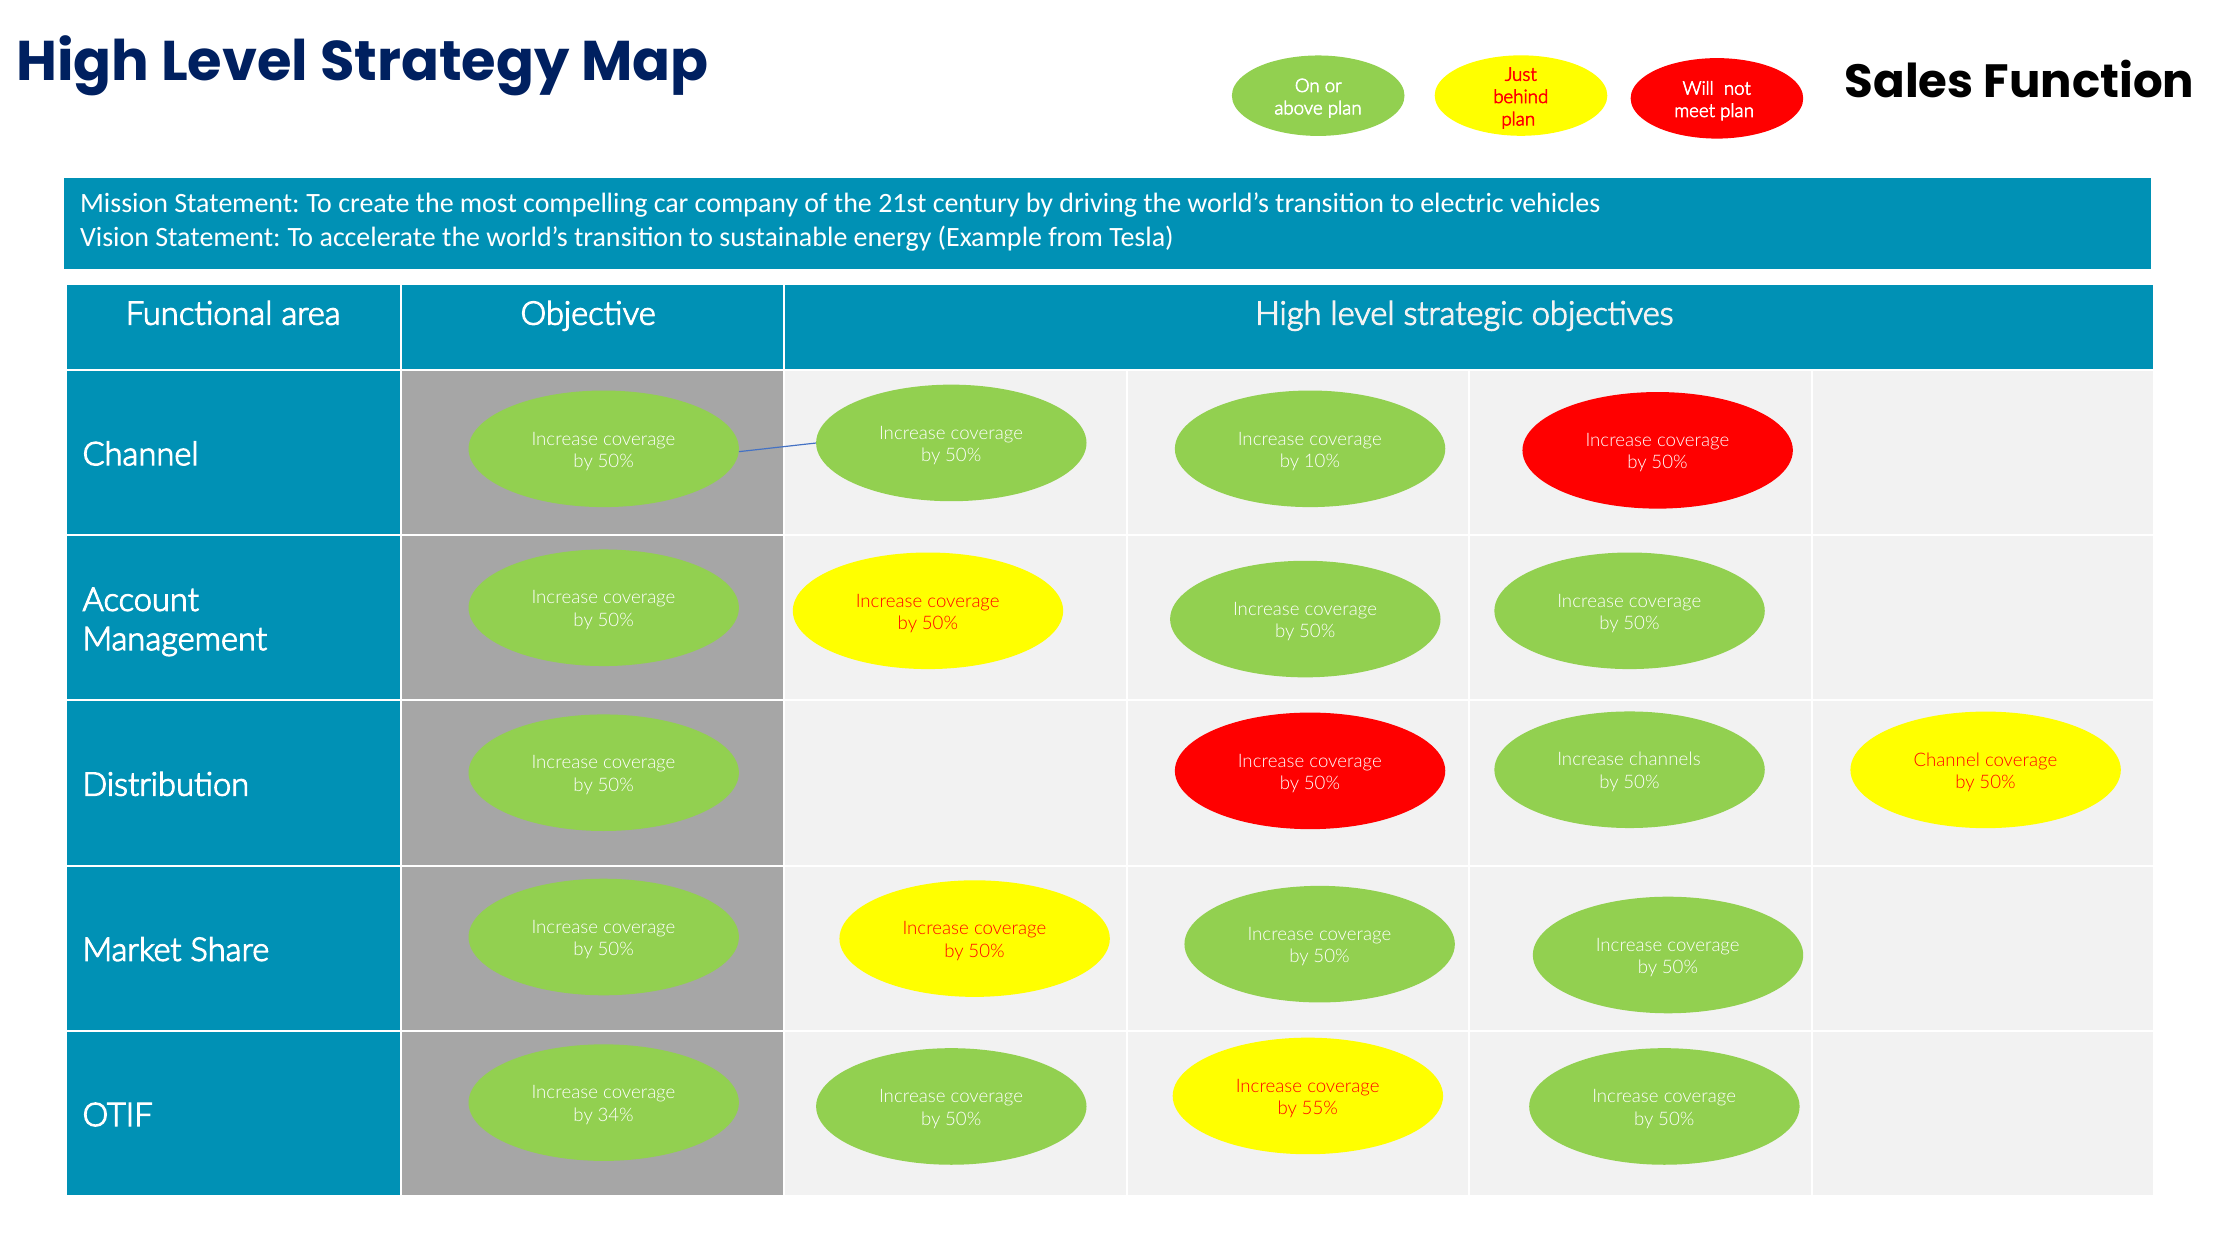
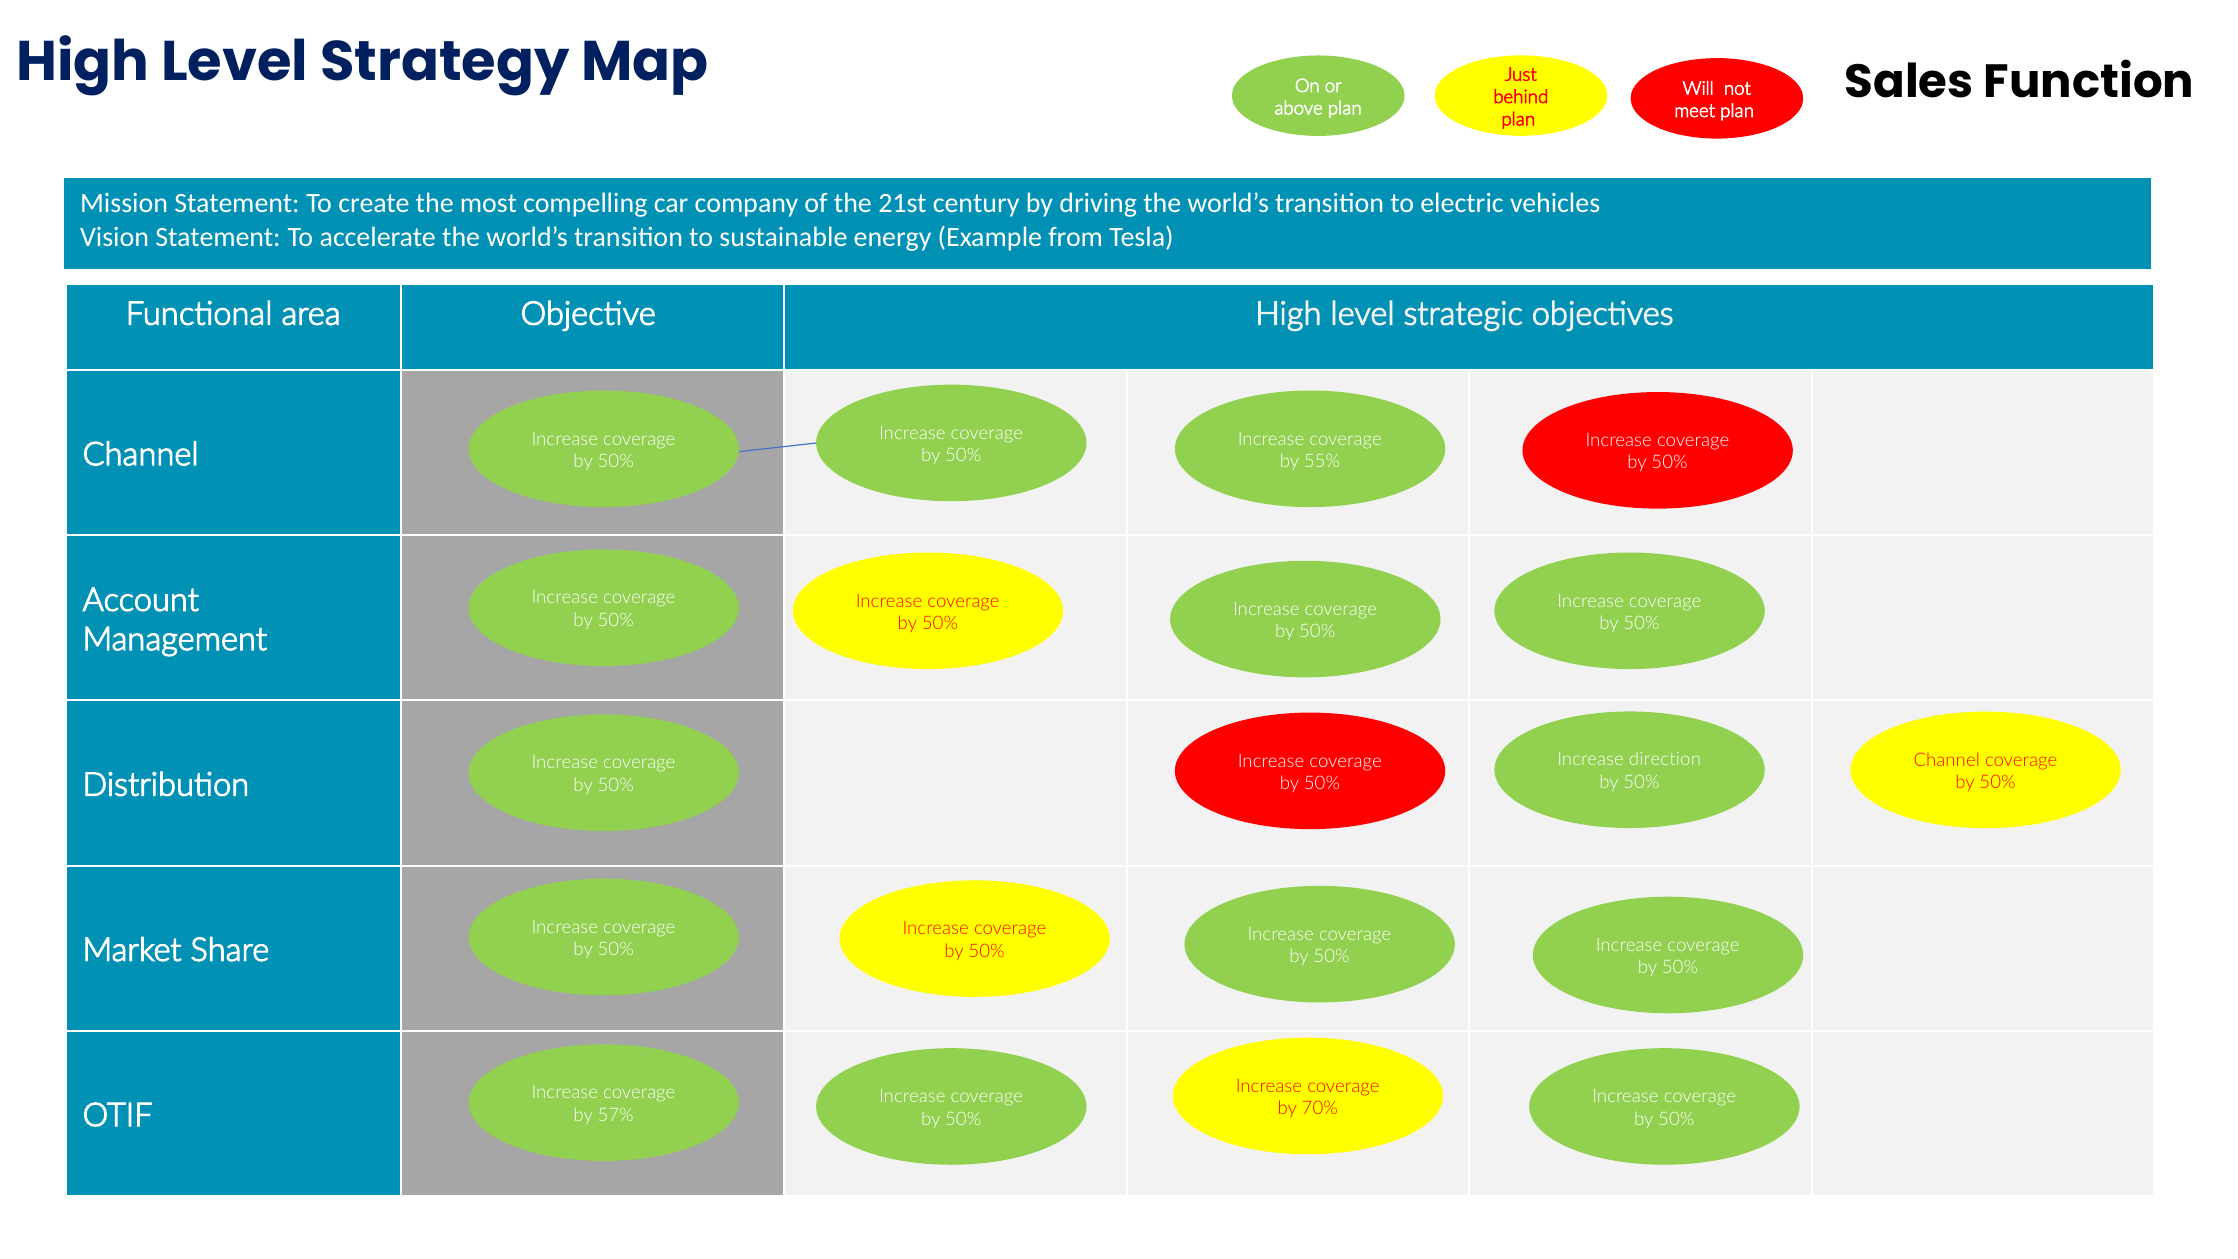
10%: 10% -> 55% (1322, 461)
channels: channels -> direction (1665, 760)
55%: 55% -> 70% (1320, 1108)
34%: 34% -> 57% (616, 1115)
